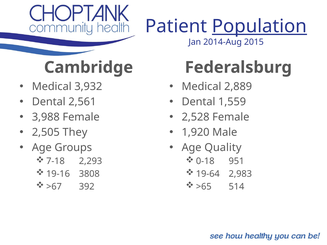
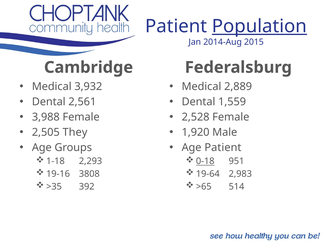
Age Quality: Quality -> Patient (223, 148)
7-18: 7-18 -> 1-18 (55, 161)
0-18 underline: none -> present (205, 161)
>67: >67 -> >35 (54, 187)
